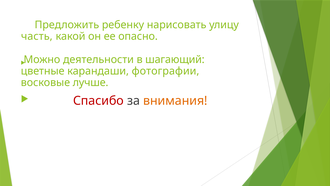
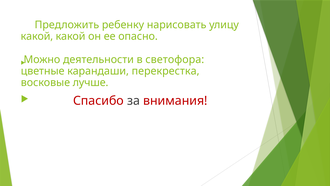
часть: часть -> какой (37, 36)
шагающий: шагающий -> светофора (175, 59)
фотографии: фотографии -> перекрестка (166, 71)
внимания colour: orange -> red (175, 101)
